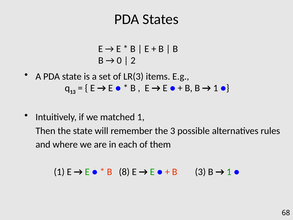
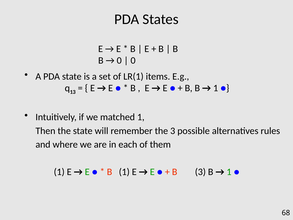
2: 2 -> 0 (133, 60)
LR(3: LR(3 -> LR(1 (133, 76)
B 8: 8 -> 1 (124, 172)
